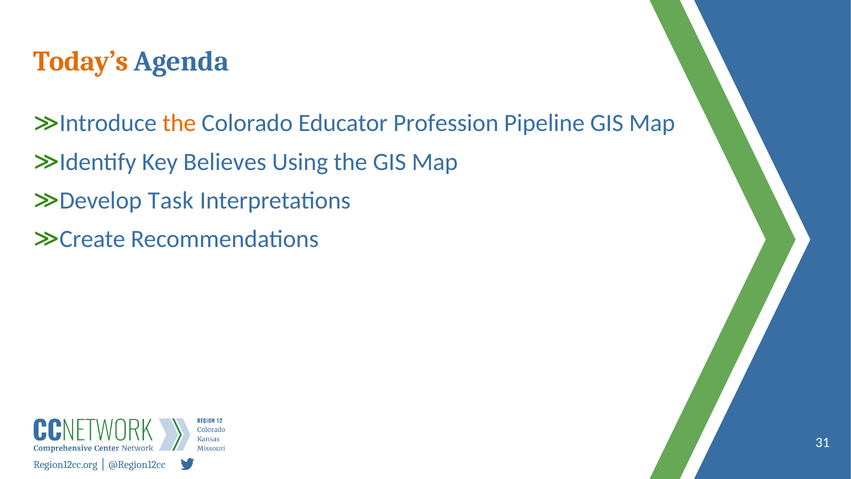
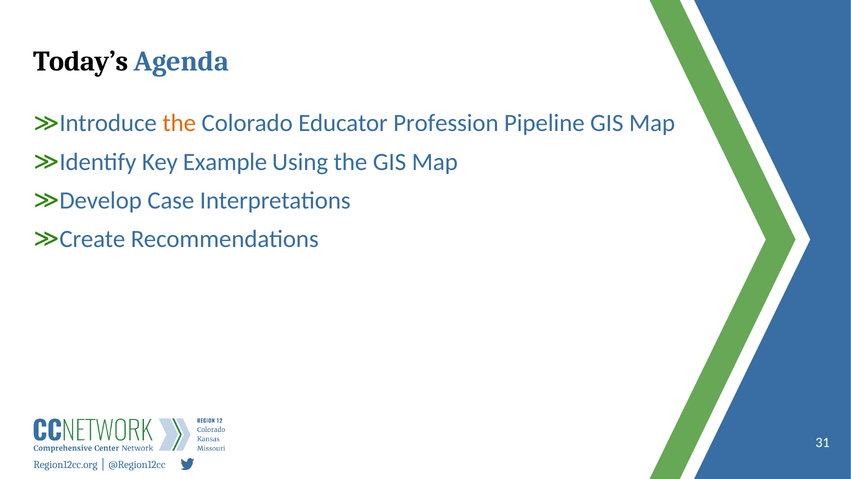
Today’s colour: orange -> black (81, 61)
Believes: Believes -> Example (225, 162)
Task: Task -> Case (171, 200)
